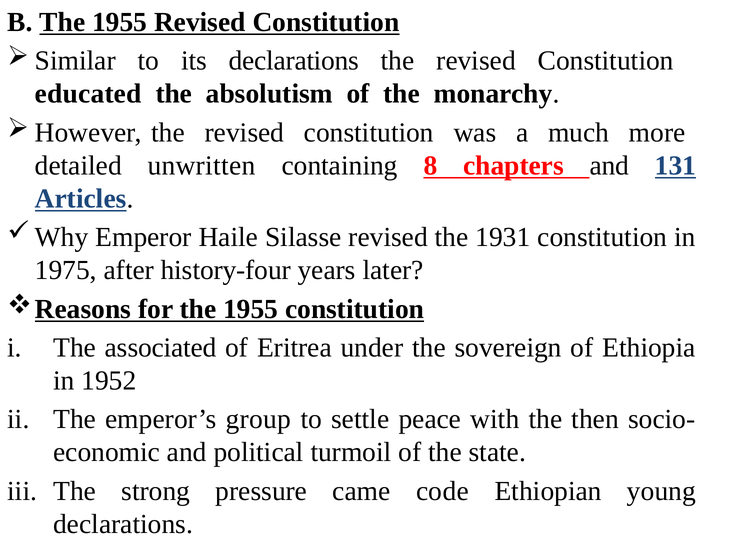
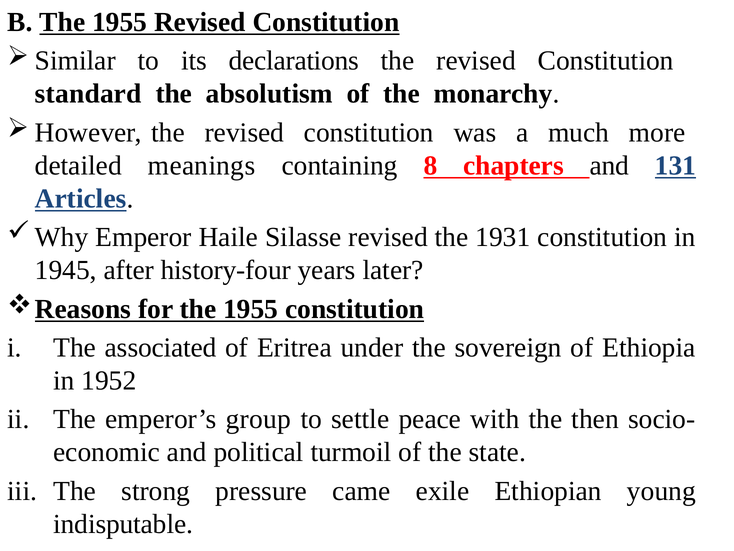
educated: educated -> standard (88, 94)
unwritten: unwritten -> meanings (202, 165)
1975: 1975 -> 1945 (66, 270)
code: code -> exile (443, 491)
declarations: declarations -> indisputable (123, 524)
